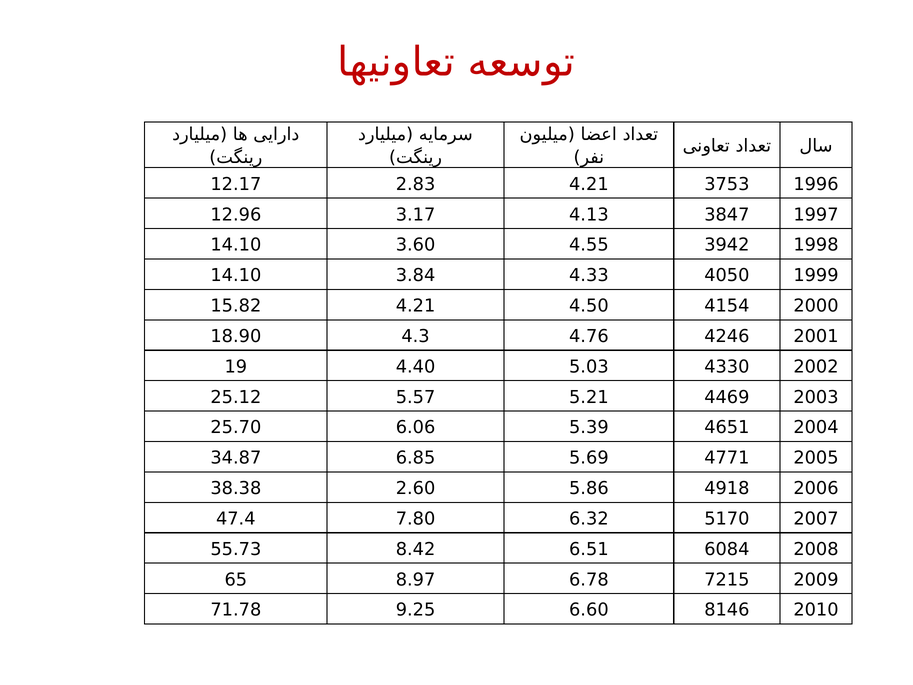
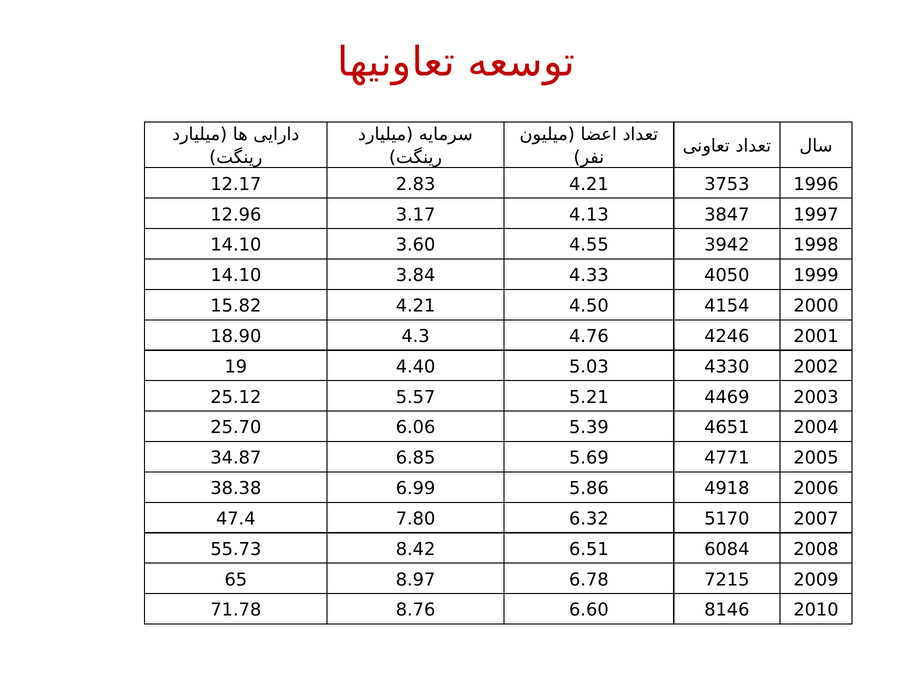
2.60: 2.60 -> 6.99 (416, 488)
9.25: 9.25 -> 8.76 (416, 610)
